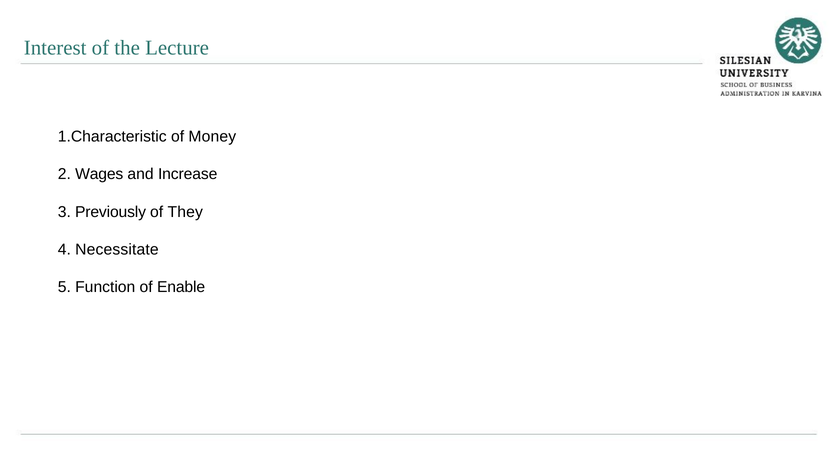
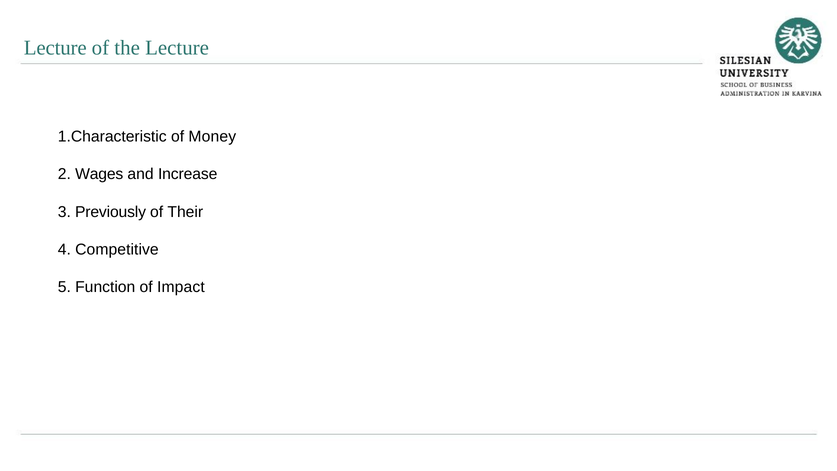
Interest: Interest -> Lecture (55, 48)
They: They -> Their (185, 212)
Necessitate: Necessitate -> Competitive (117, 250)
Enable: Enable -> Impact (181, 287)
